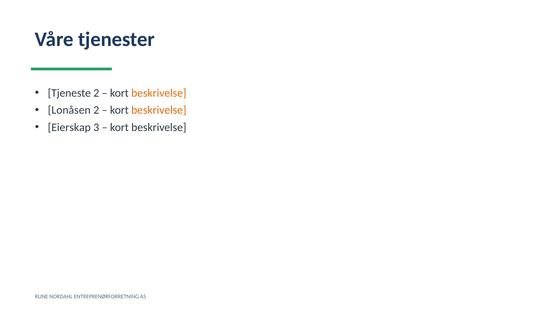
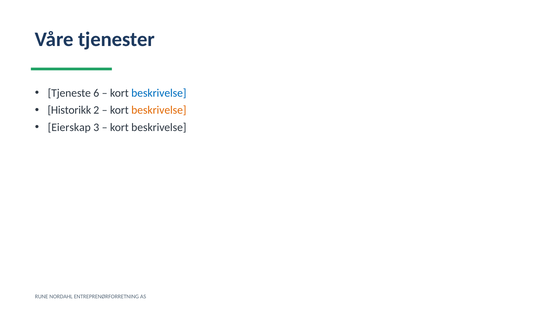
Tjeneste 2: 2 -> 6 (96, 93)
beskrivelse colour: orange -> blue (159, 93)
Lonåsen: Lonåsen -> Historikk (69, 110)
